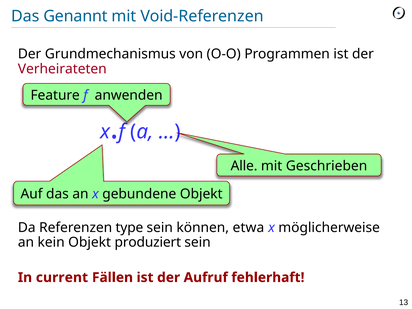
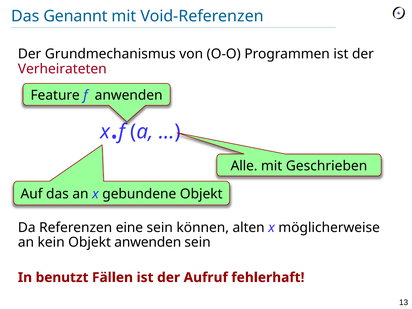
type: type -> eine (129, 228)
etwa: etwa -> alten (249, 228)
Objekt produziert: produziert -> anwenden (148, 242)
current: current -> benutzt (62, 277)
